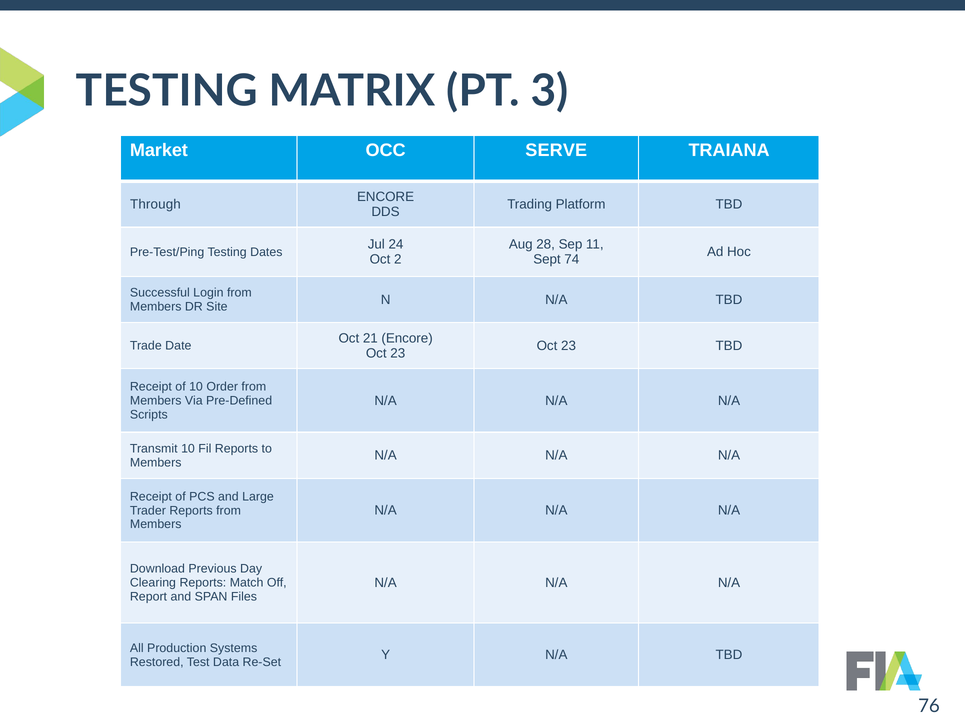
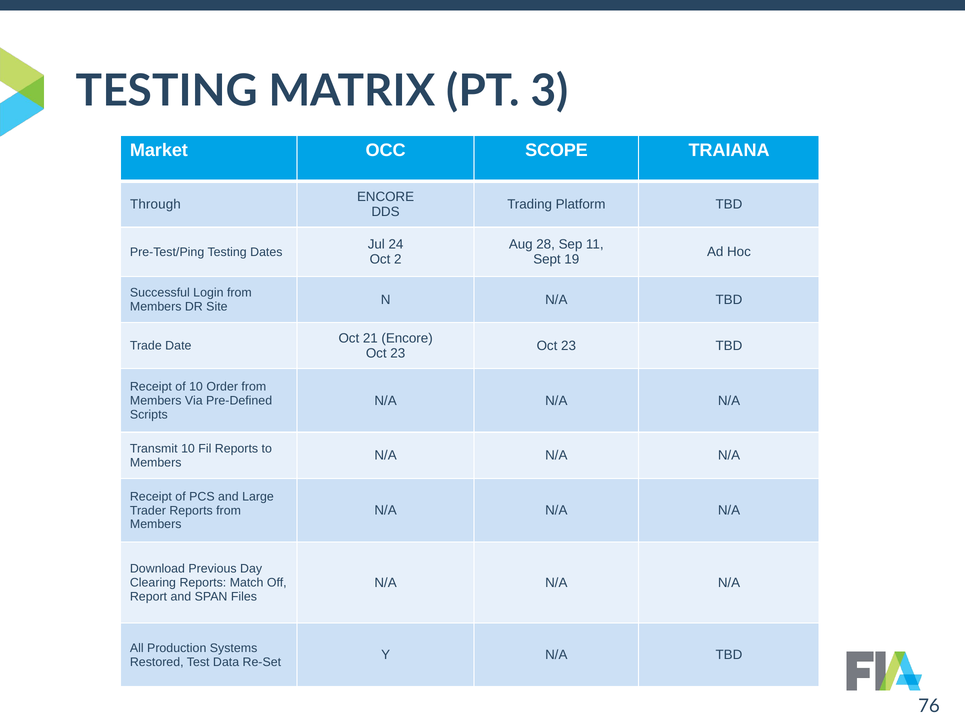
SERVE: SERVE -> SCOPE (556, 150)
74: 74 -> 19 (572, 259)
